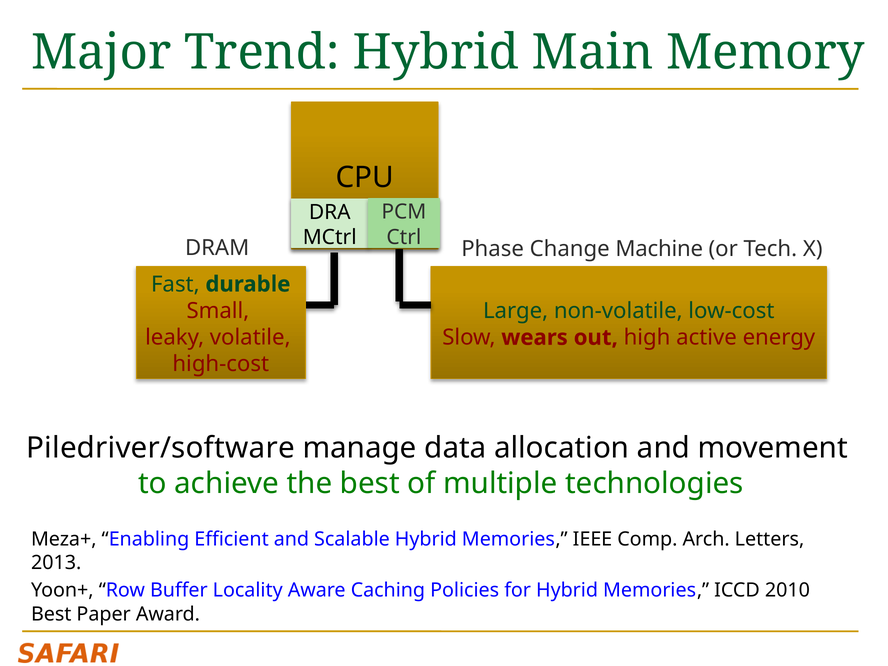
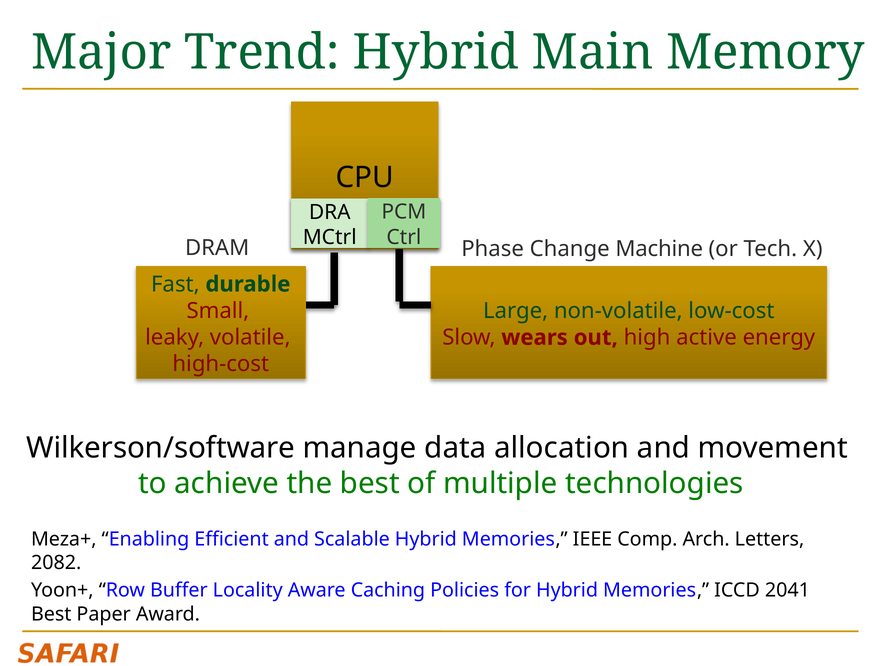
Piledriver/software: Piledriver/software -> Wilkerson/software (161, 448)
2013: 2013 -> 2082 (56, 563)
2010: 2010 -> 2041 (787, 590)
